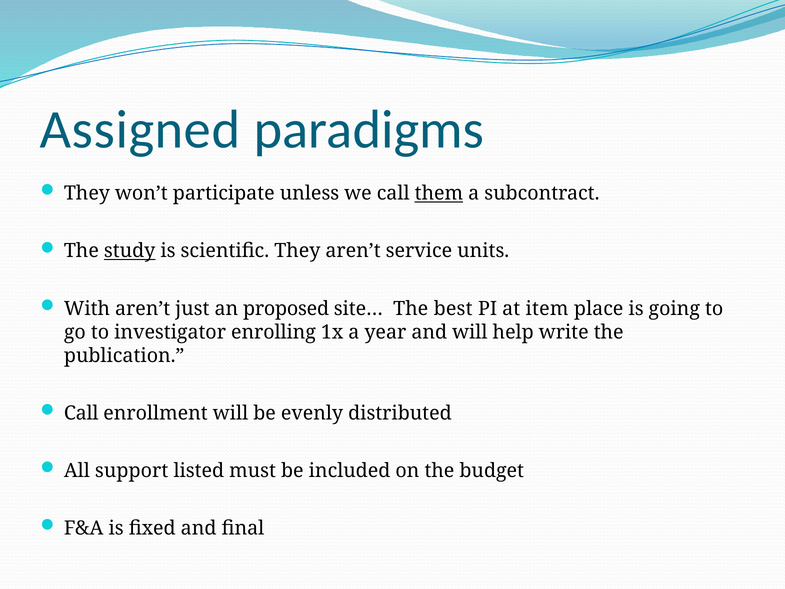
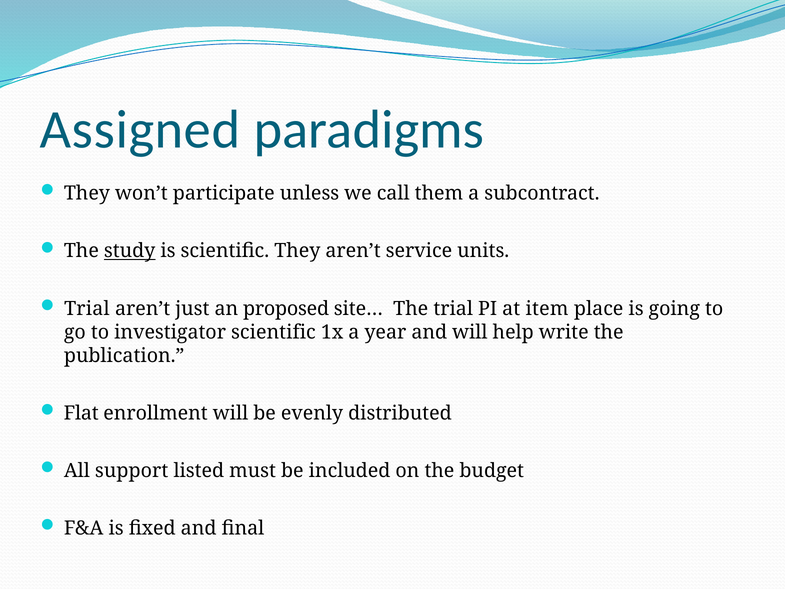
them underline: present -> none (439, 193)
With: With -> Trial (87, 308)
The best: best -> trial (453, 308)
investigator enrolling: enrolling -> scientific (273, 332)
Call: Call -> Flat (81, 413)
